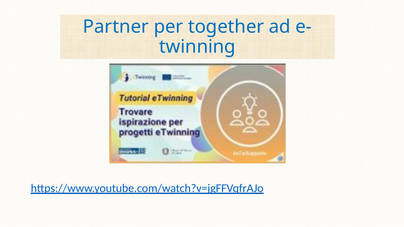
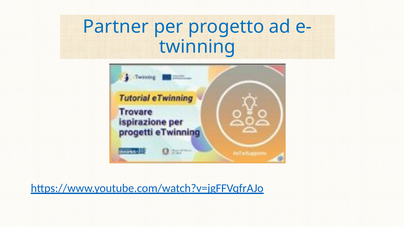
together: together -> progetto (226, 27)
